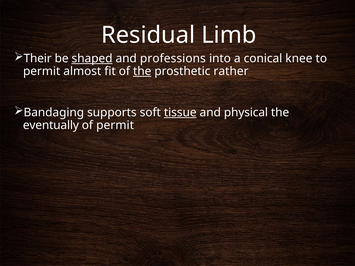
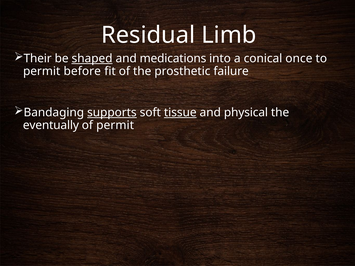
professions: professions -> medications (173, 59)
knee: knee -> once (299, 59)
almost: almost -> before (82, 71)
the underline: present -> none (142, 71)
rather: rather -> failure (231, 71)
supports underline: none -> present (112, 113)
